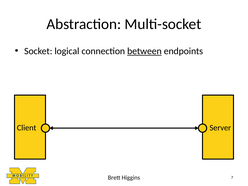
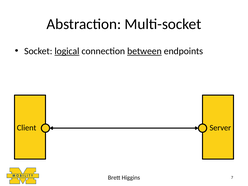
logical underline: none -> present (67, 51)
